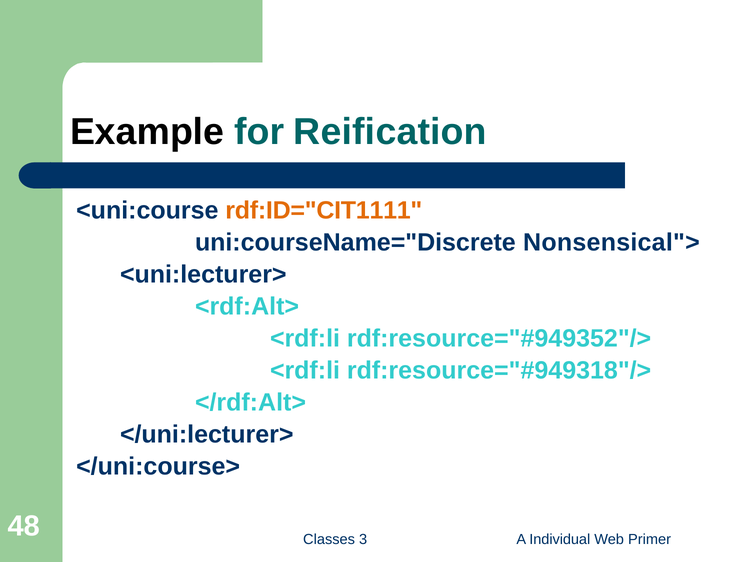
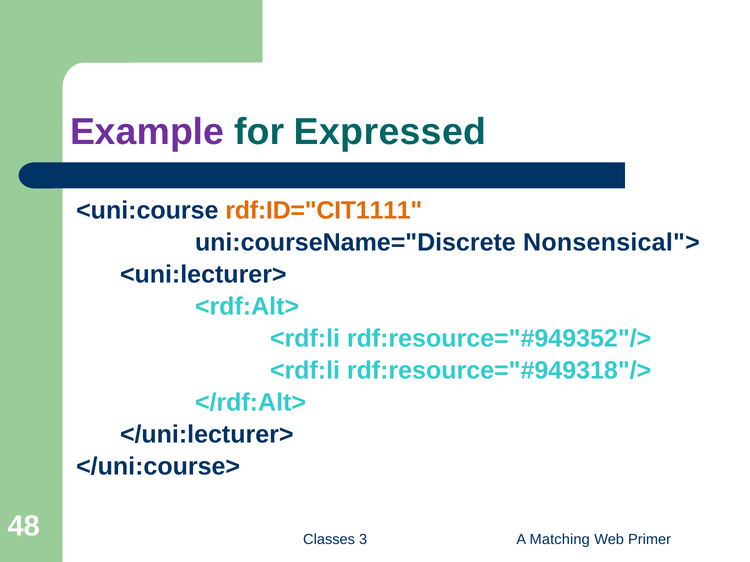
Example colour: black -> purple (147, 132)
Reification: Reification -> Expressed (390, 132)
Individual: Individual -> Matching (560, 540)
